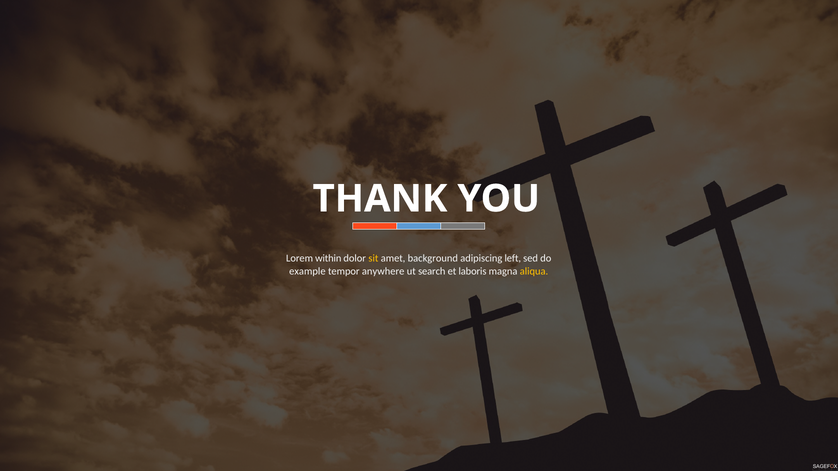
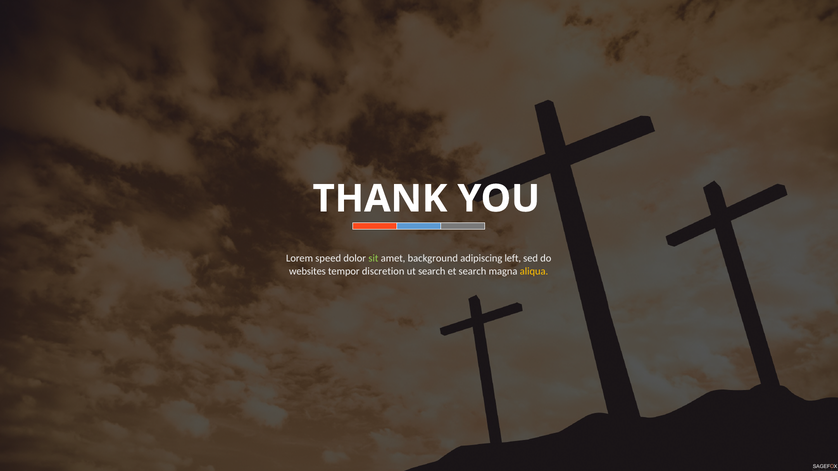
within: within -> speed (328, 259)
sit colour: yellow -> light green (373, 259)
example: example -> websites (307, 271)
anywhere: anywhere -> discretion (383, 271)
et laboris: laboris -> search (472, 271)
